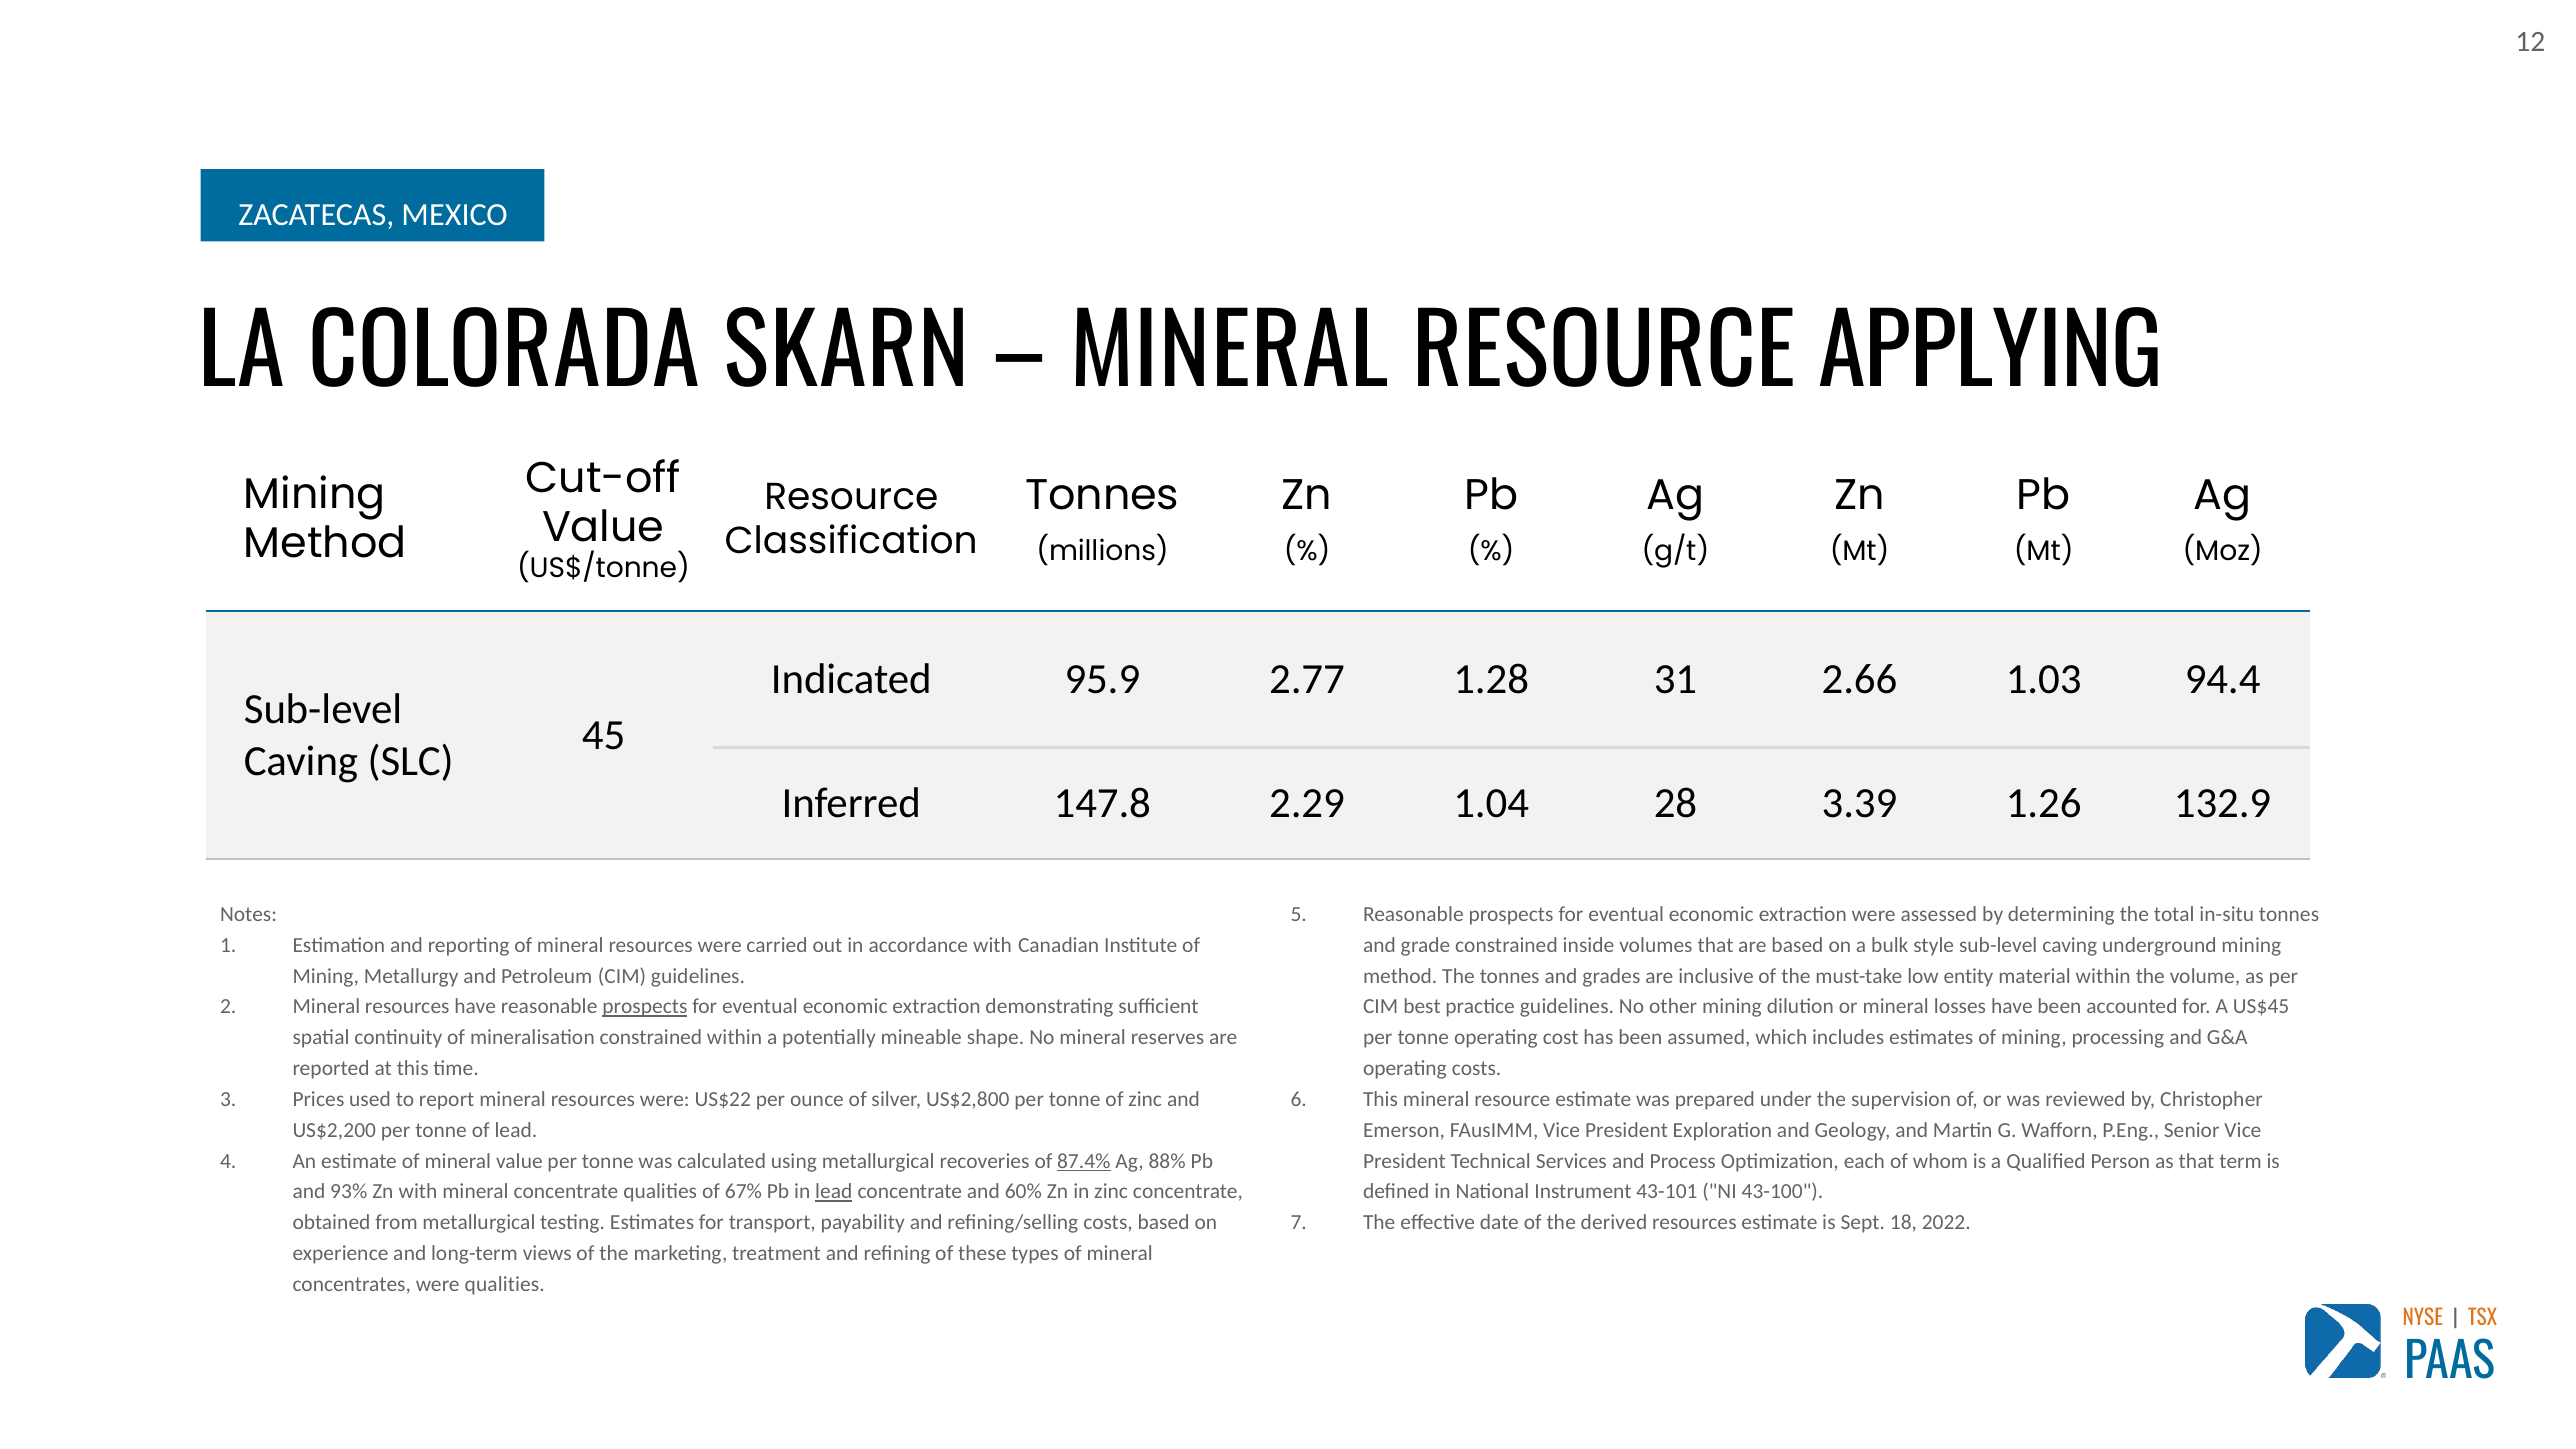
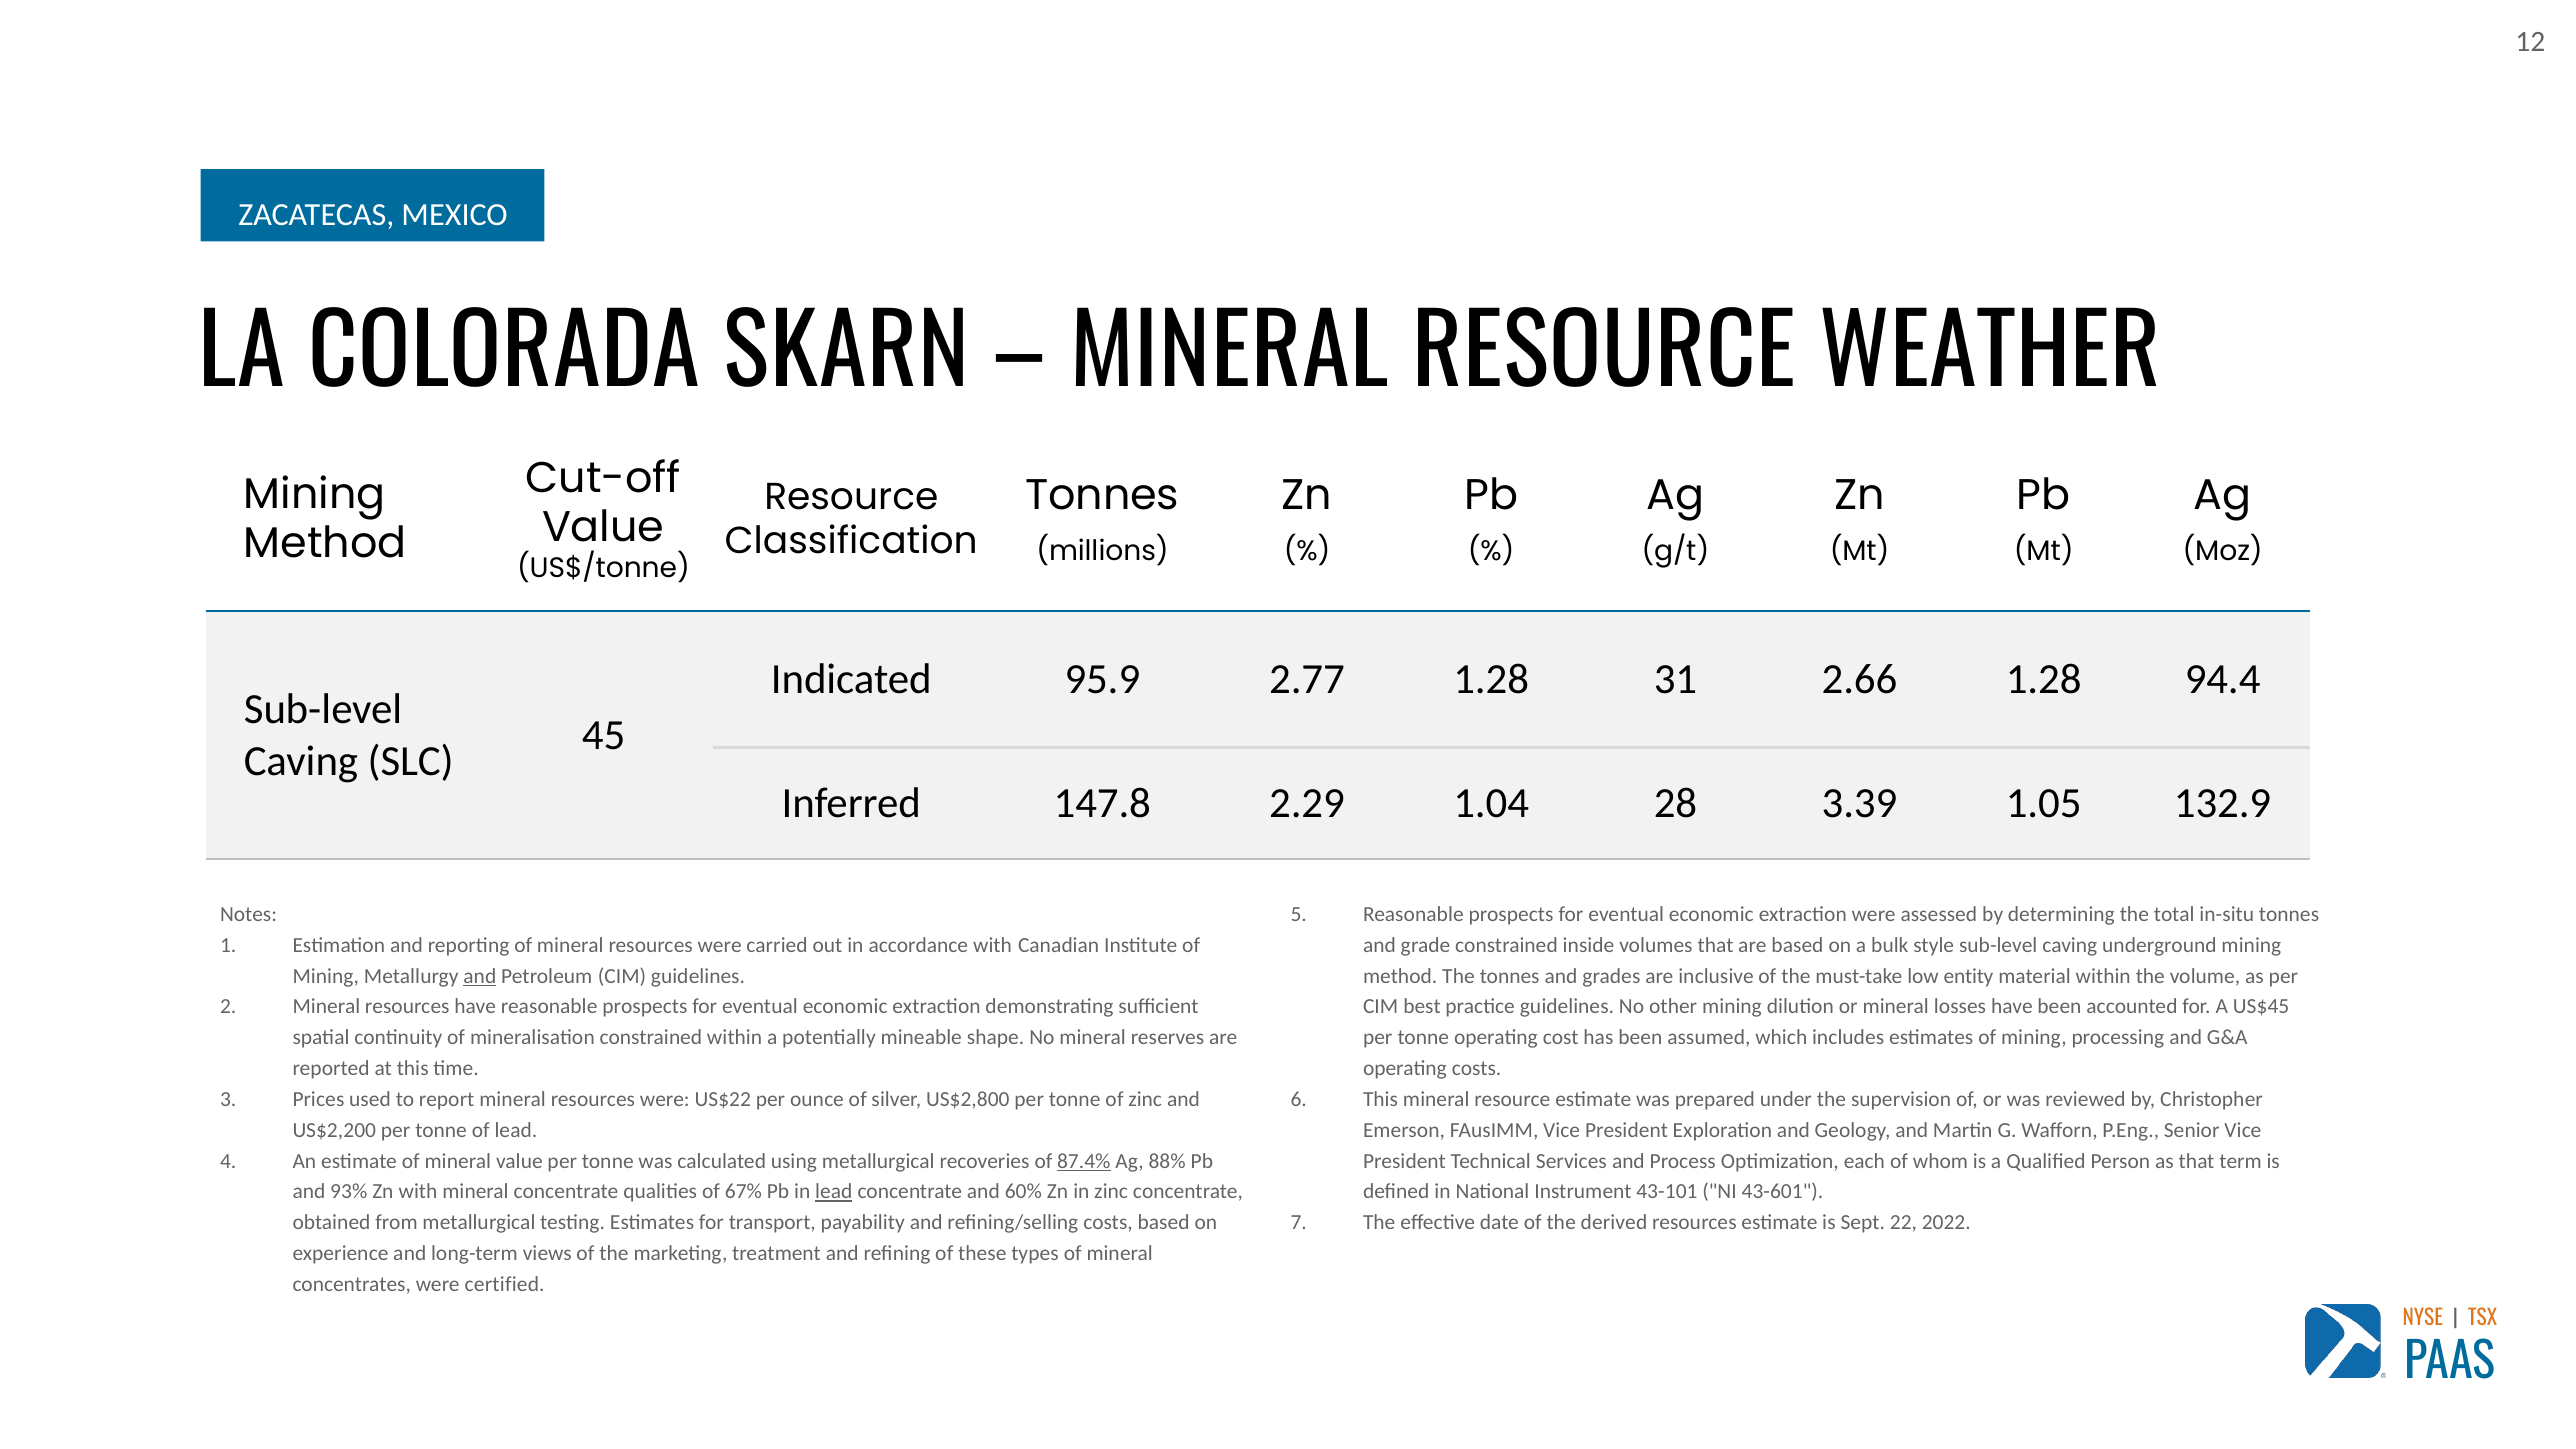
APPLYING: APPLYING -> WEATHER (1990, 355)
2.66 1.03: 1.03 -> 1.28 (2044, 680)
1.26: 1.26 -> 1.05 (2044, 804)
and underline: none -> present (480, 976)
prospects underline: present -> none (645, 1007)
43-100: 43-100 -> 43-601 (1782, 1192)
18: 18 -> 22 (1903, 1223)
were qualities: qualities -> certified (505, 1284)
